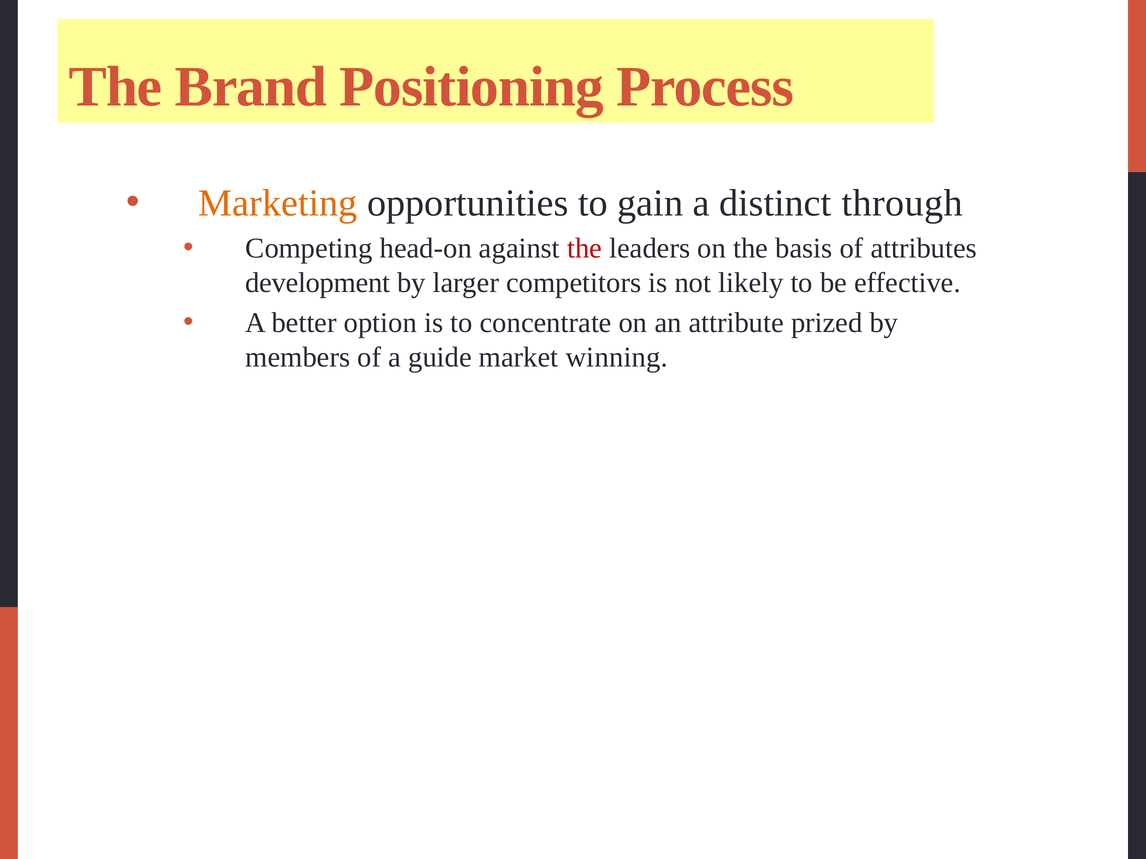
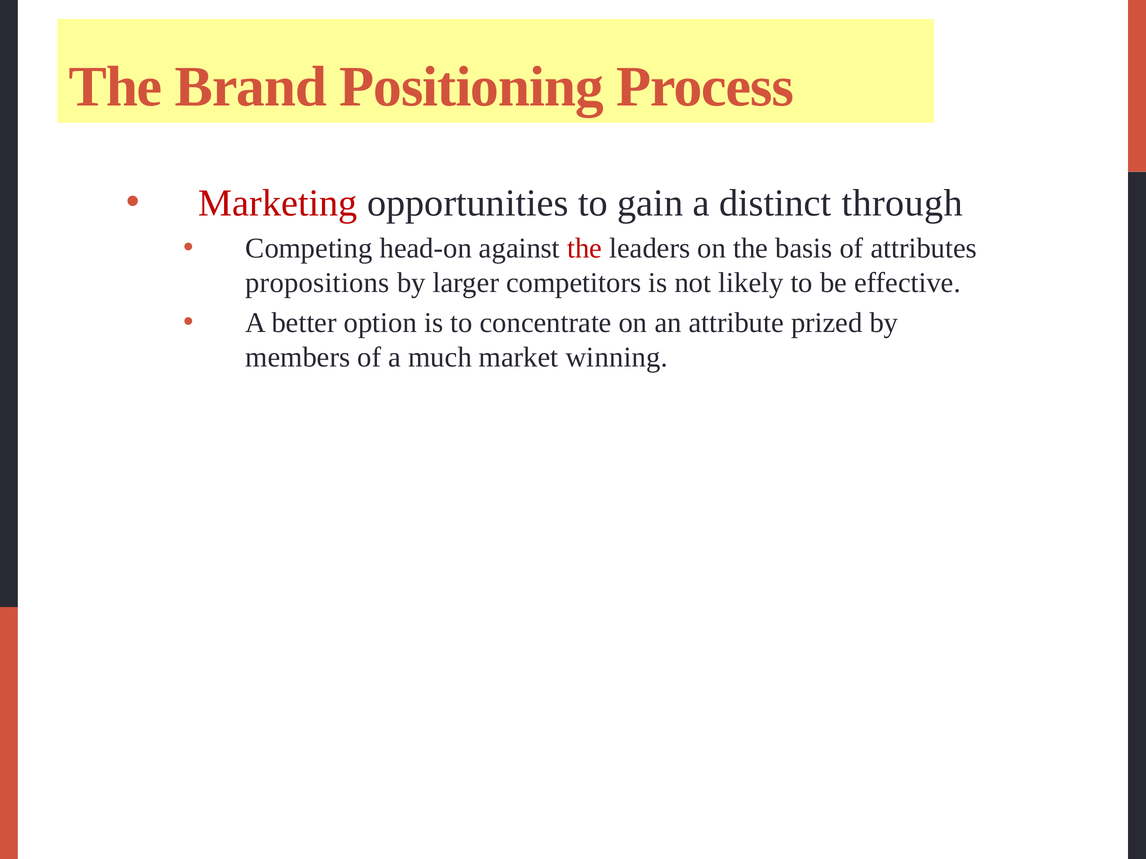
Marketing colour: orange -> red (278, 203)
development: development -> propositions (318, 283)
guide: guide -> much (440, 357)
